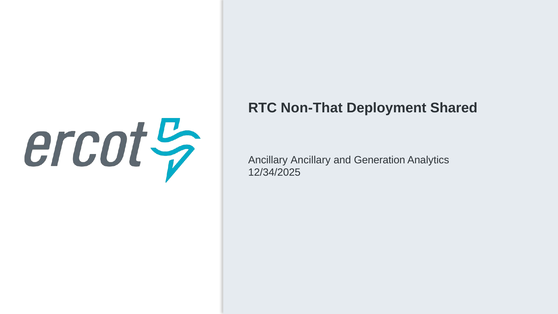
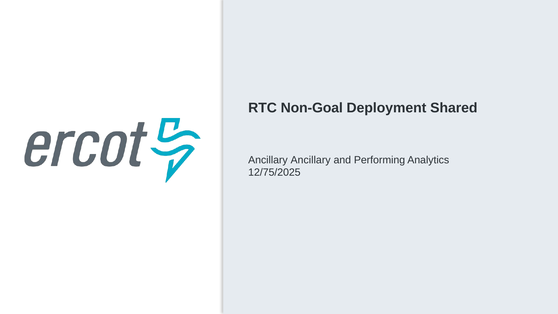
Non-That: Non-That -> Non-Goal (312, 108)
Generation: Generation -> Performing (380, 160)
12/34/2025: 12/34/2025 -> 12/75/2025 (274, 172)
